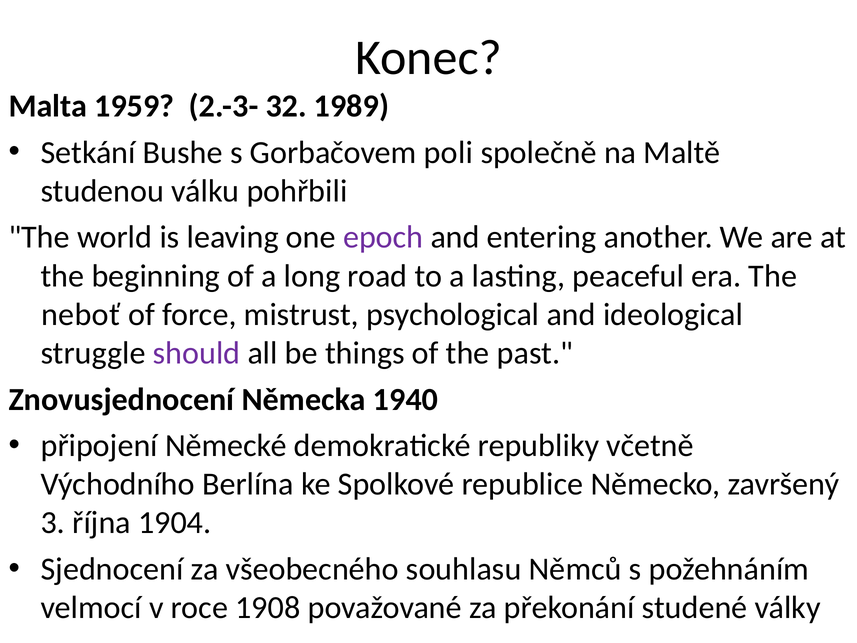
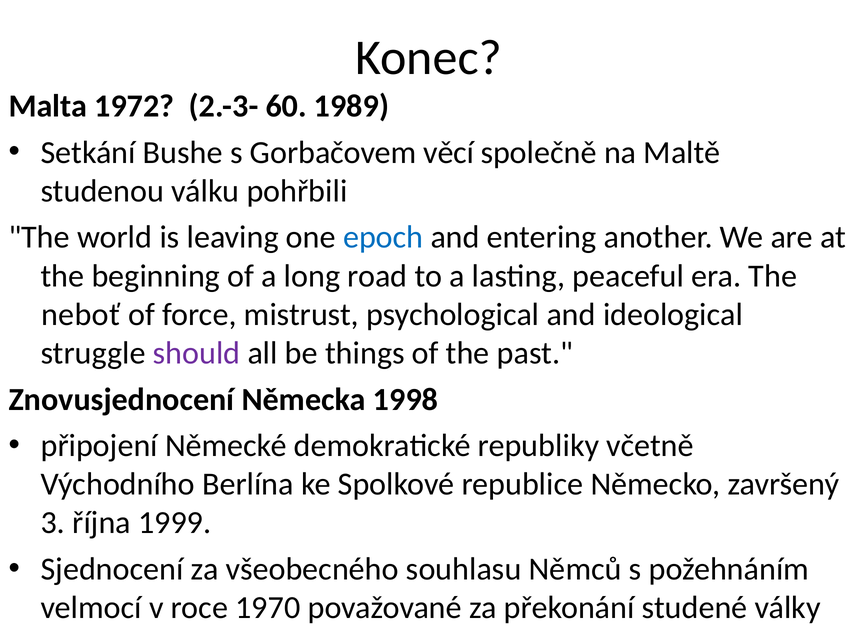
1959: 1959 -> 1972 (134, 106)
32: 32 -> 60 (286, 106)
poli: poli -> věcí (449, 152)
epoch colour: purple -> blue (383, 237)
1940: 1940 -> 1998 (406, 399)
1904: 1904 -> 1999 (175, 523)
1908: 1908 -> 1970 (268, 607)
